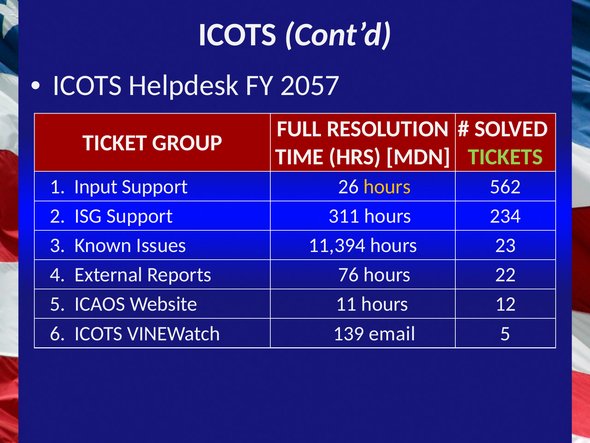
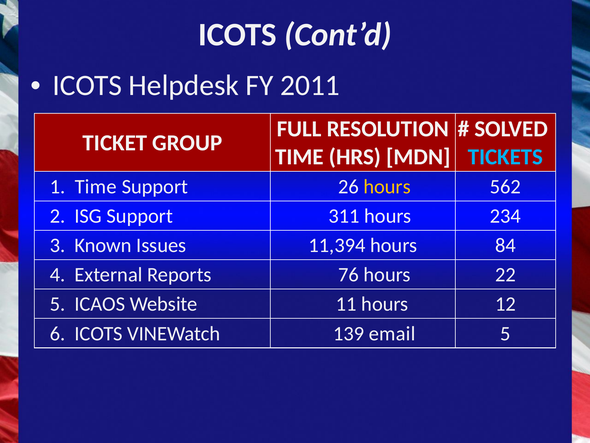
2057: 2057 -> 2011 (310, 85)
TICKETS colour: light green -> light blue (505, 157)
1 Input: Input -> Time (96, 186)
23: 23 -> 84 (505, 245)
